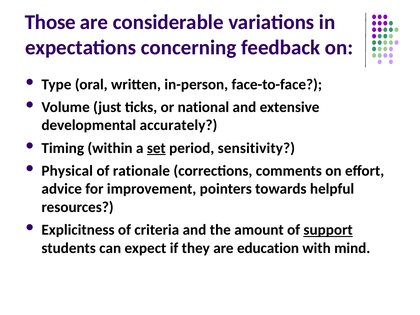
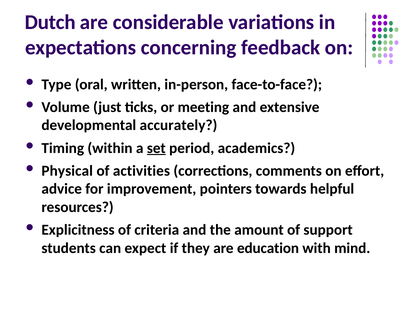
Those: Those -> Dutch (50, 22)
national: national -> meeting (203, 107)
sensitivity: sensitivity -> academics (256, 148)
rationale: rationale -> activities (141, 171)
support underline: present -> none (328, 230)
